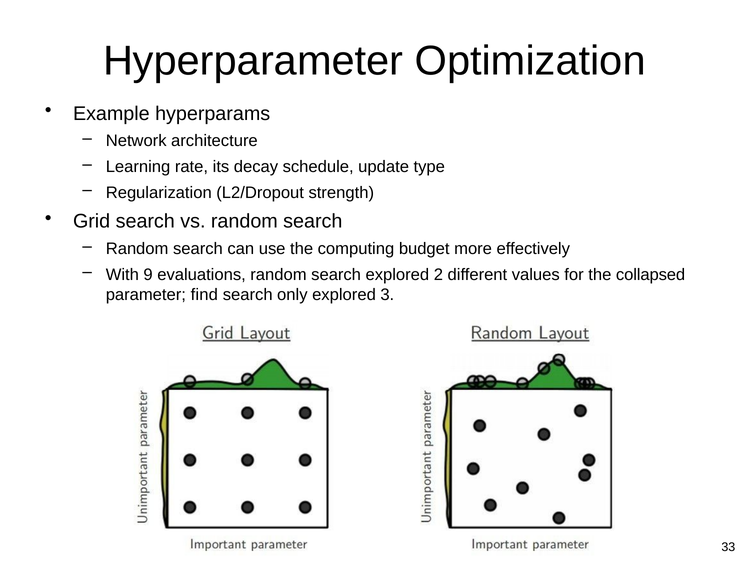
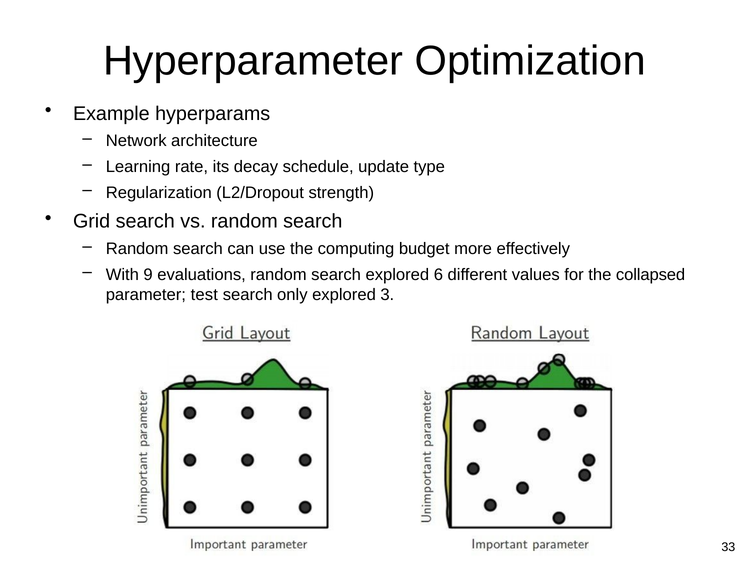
2: 2 -> 6 (438, 274)
find: find -> test (204, 294)
